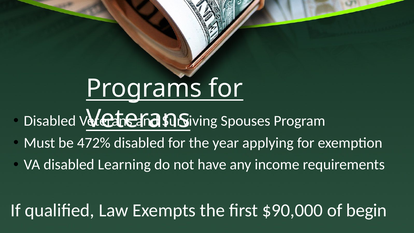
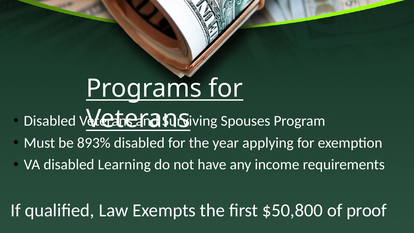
472%: 472% -> 893% (94, 143)
$90,000: $90,000 -> $50,800 (293, 210)
begin: begin -> proof (367, 210)
